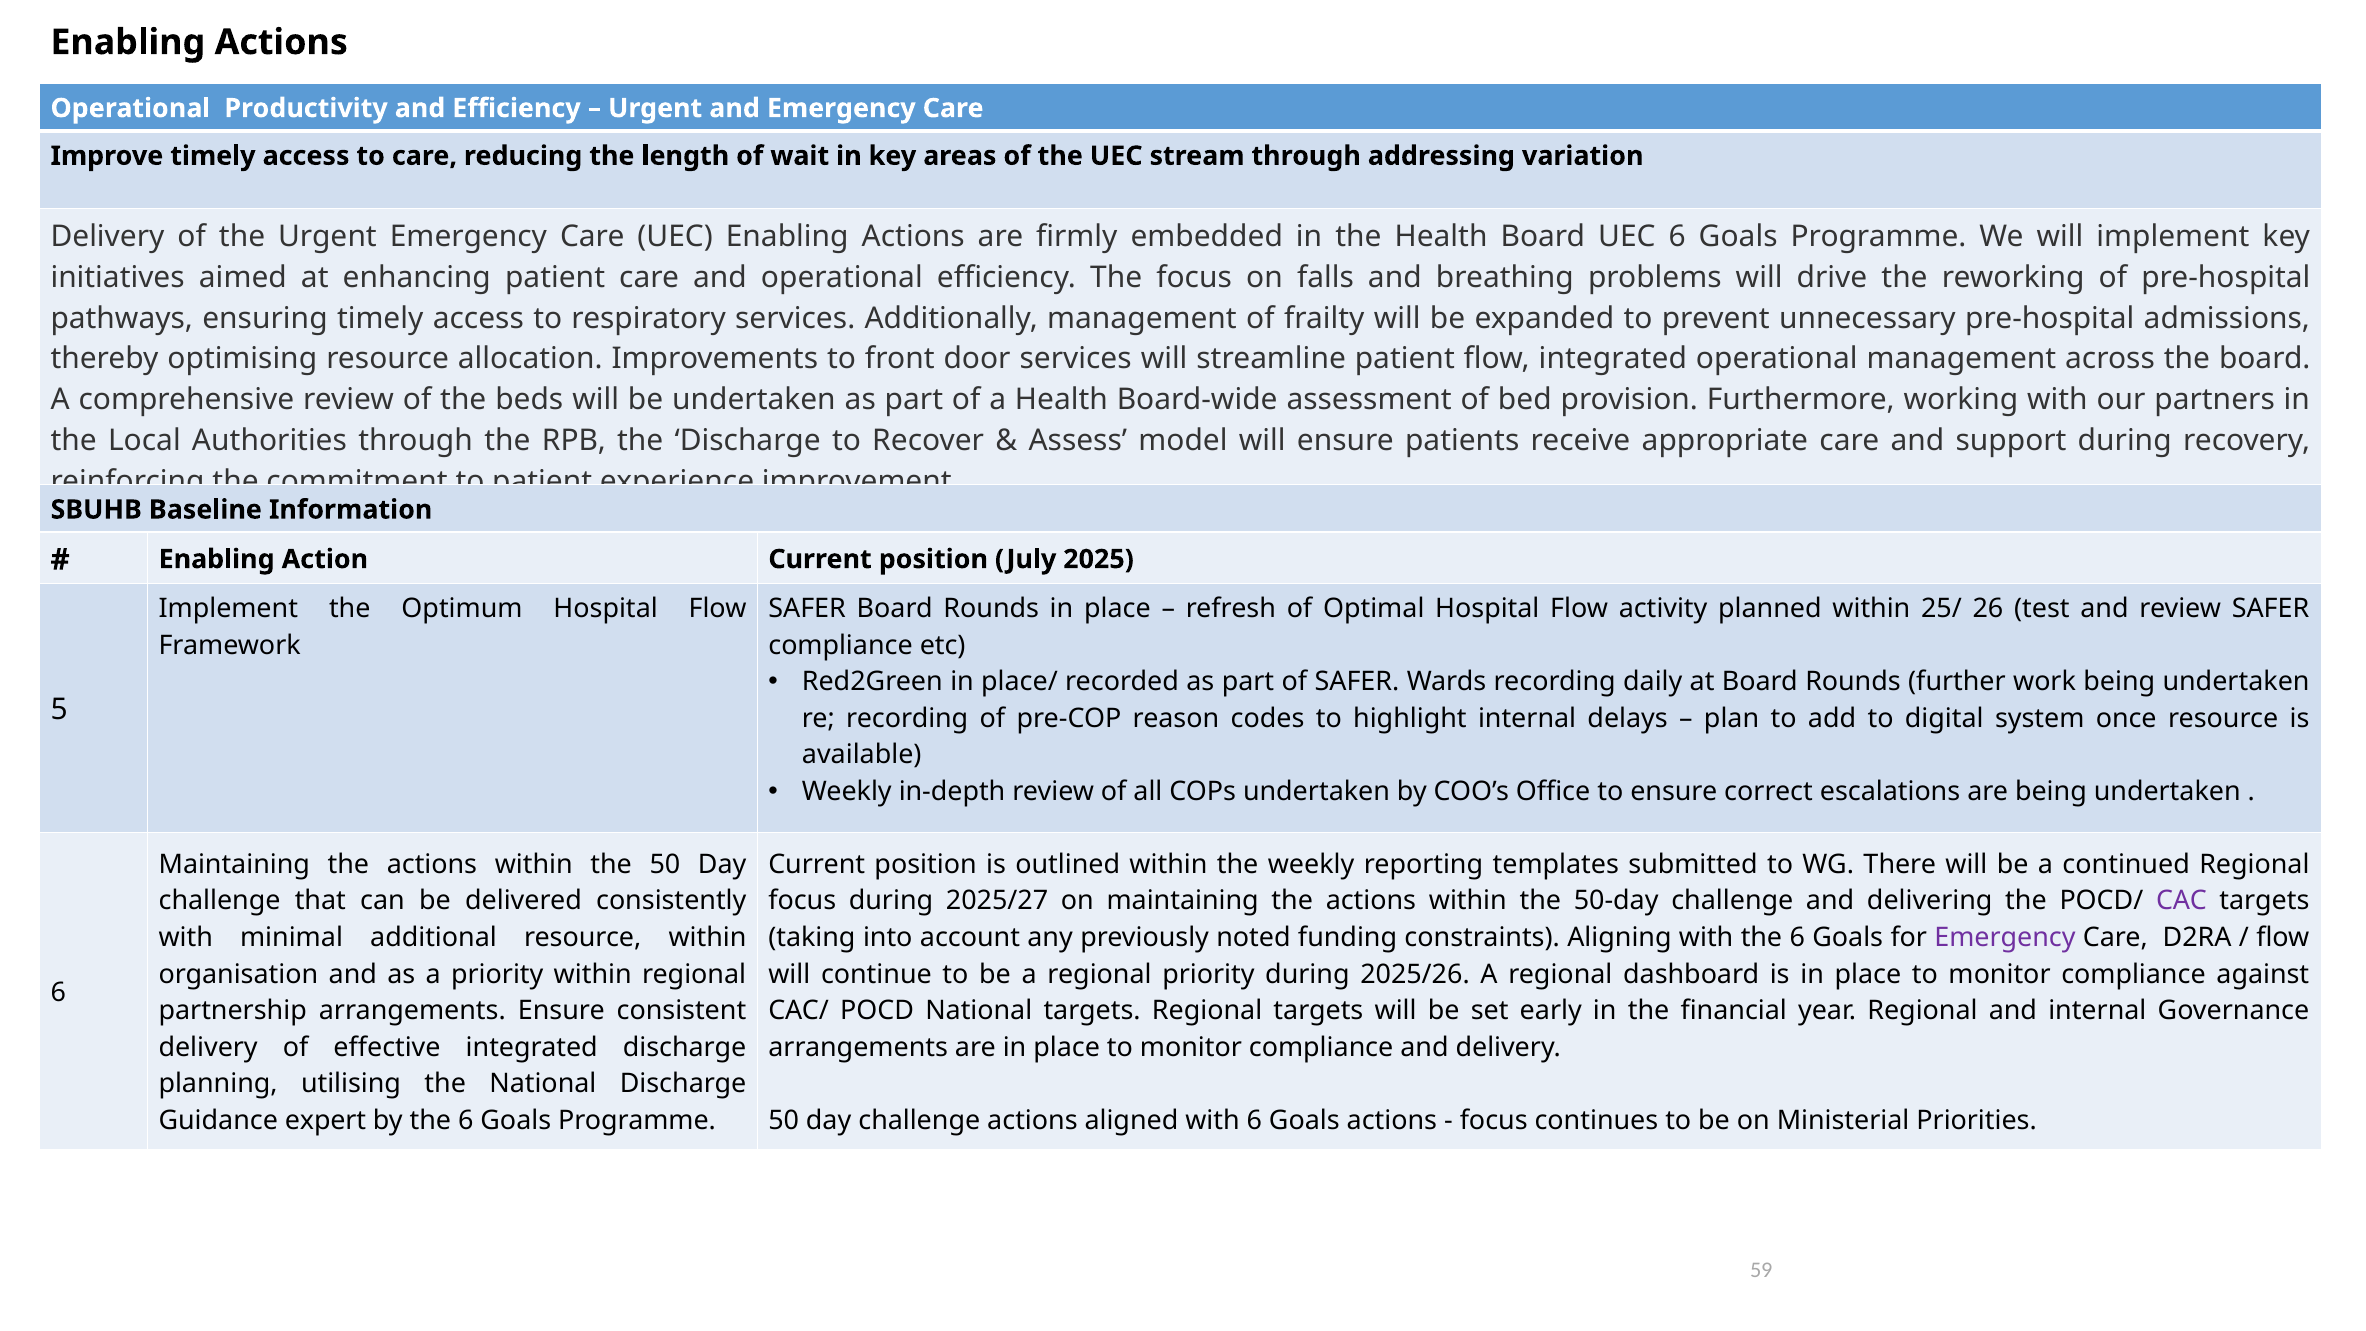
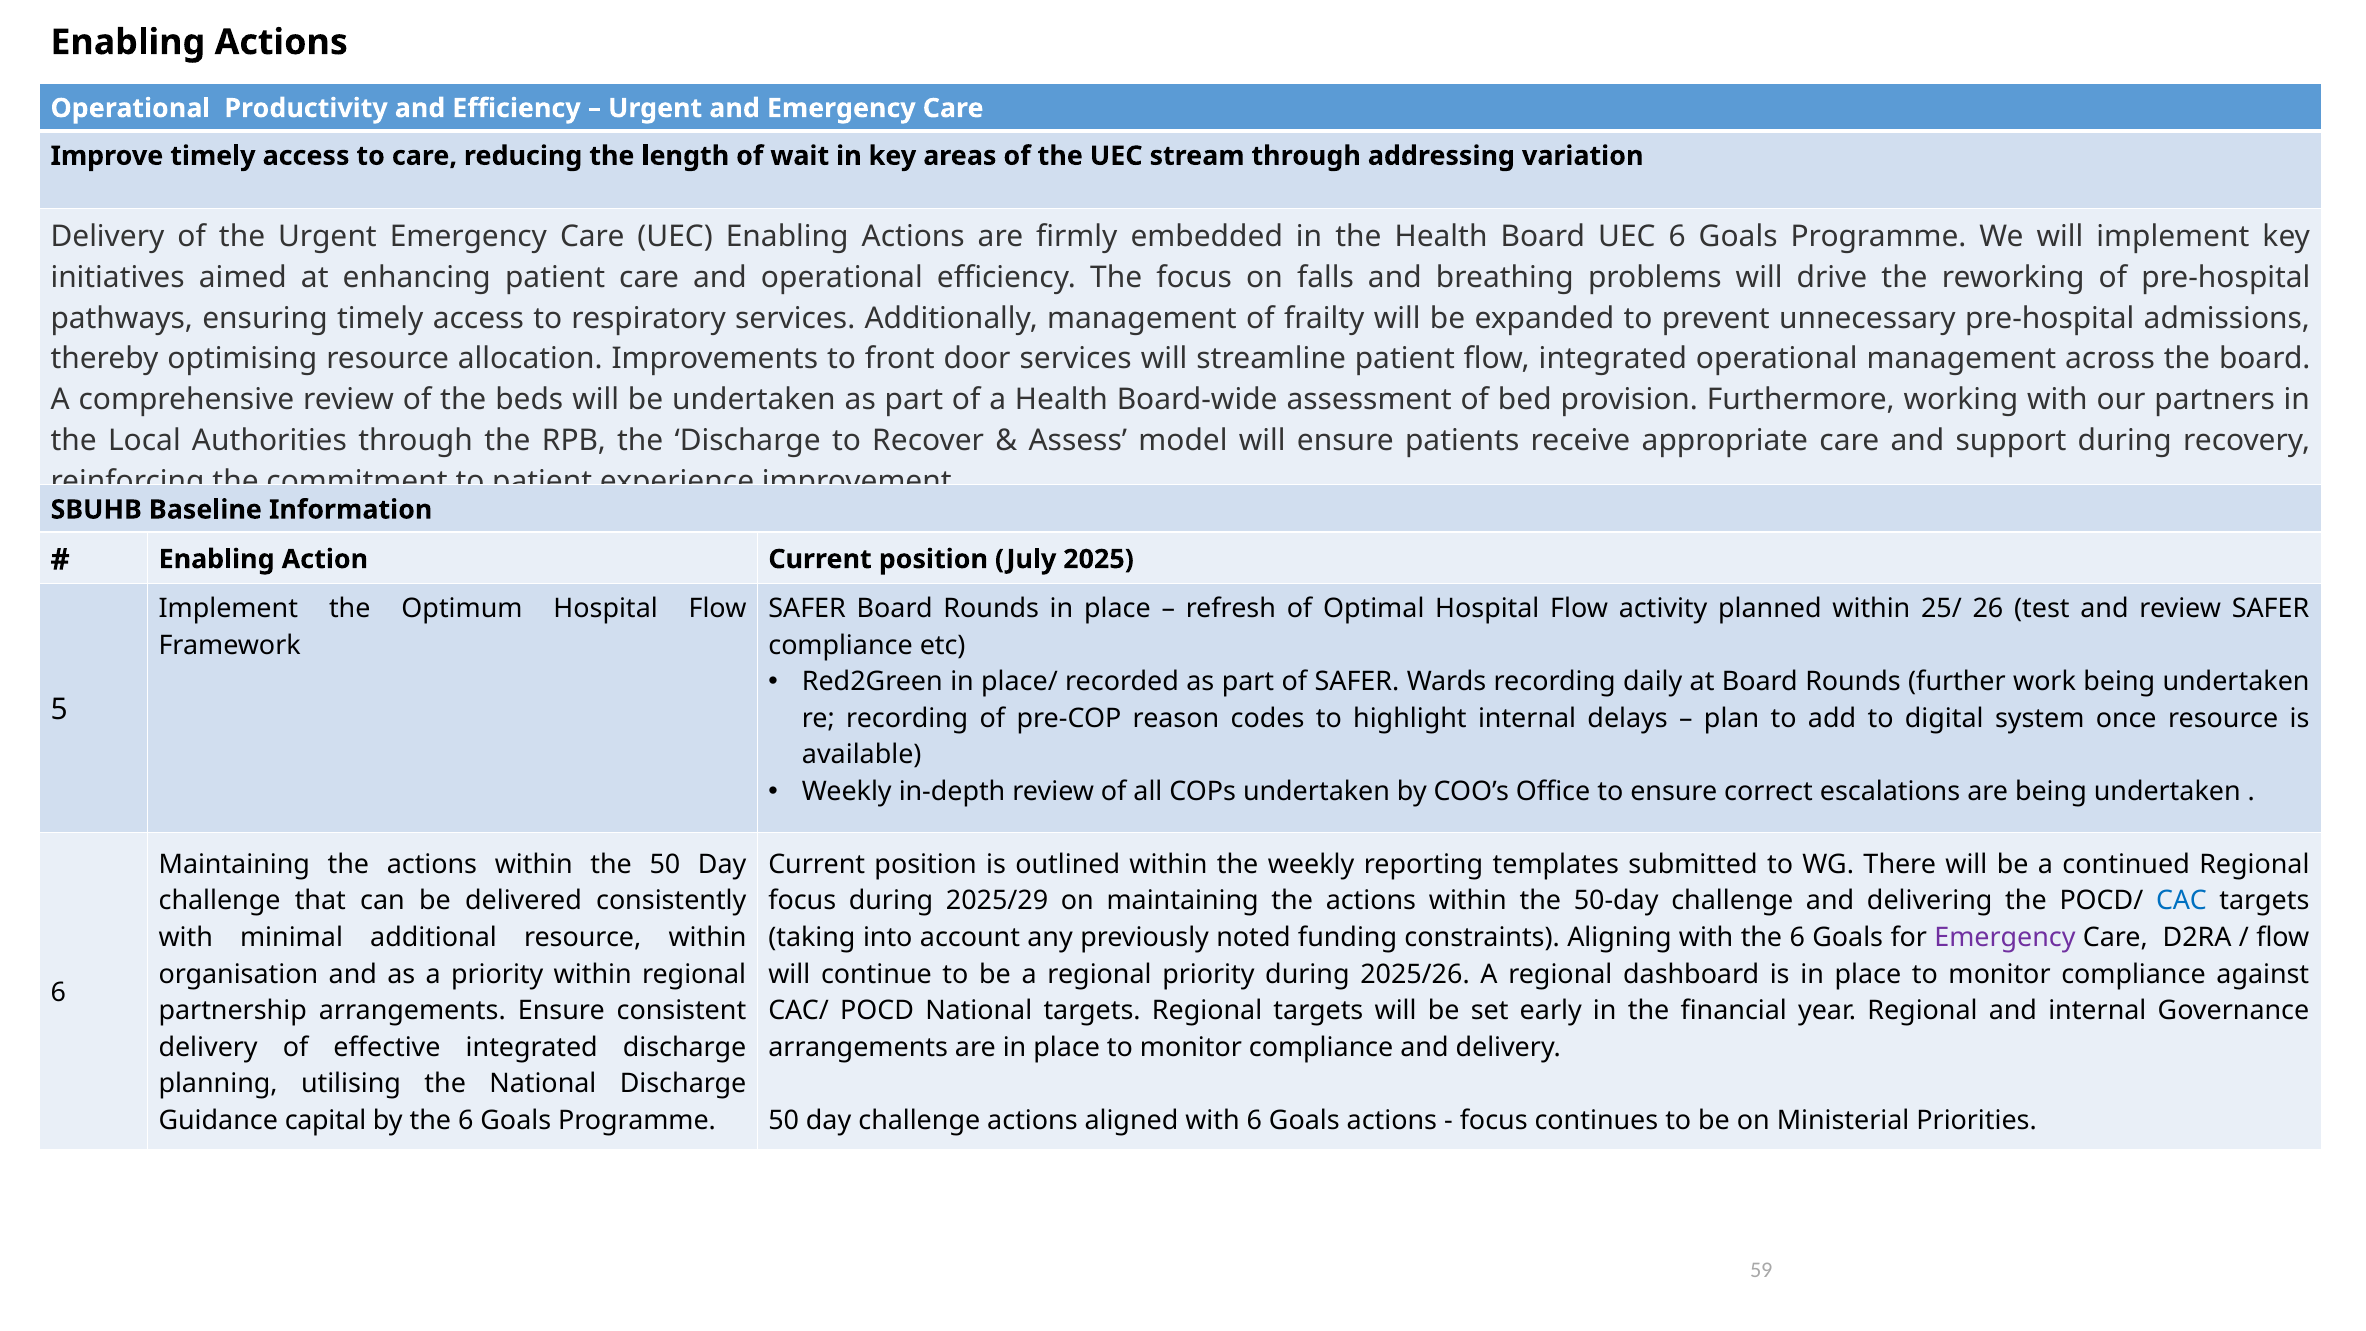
2025/27: 2025/27 -> 2025/29 (997, 901)
CAC colour: purple -> blue (2181, 901)
expert: expert -> capital (326, 1121)
